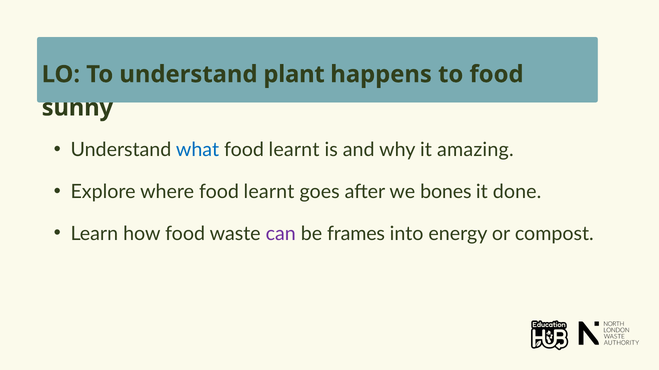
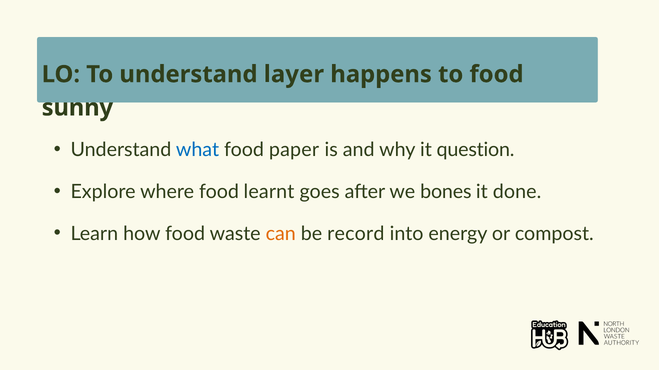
plant: plant -> layer (294, 74)
learnt: learnt -> paper (294, 150)
amazing: amazing -> question (476, 150)
can colour: purple -> orange (281, 234)
frames: frames -> record (356, 234)
